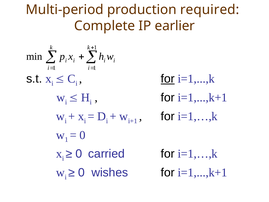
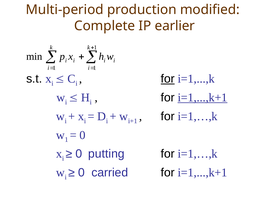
required: required -> modified (210, 10)
i=1,...,k+1 underline: none -> present (202, 97)
carried: carried -> putting (106, 154)
wishes: wishes -> carried (110, 172)
